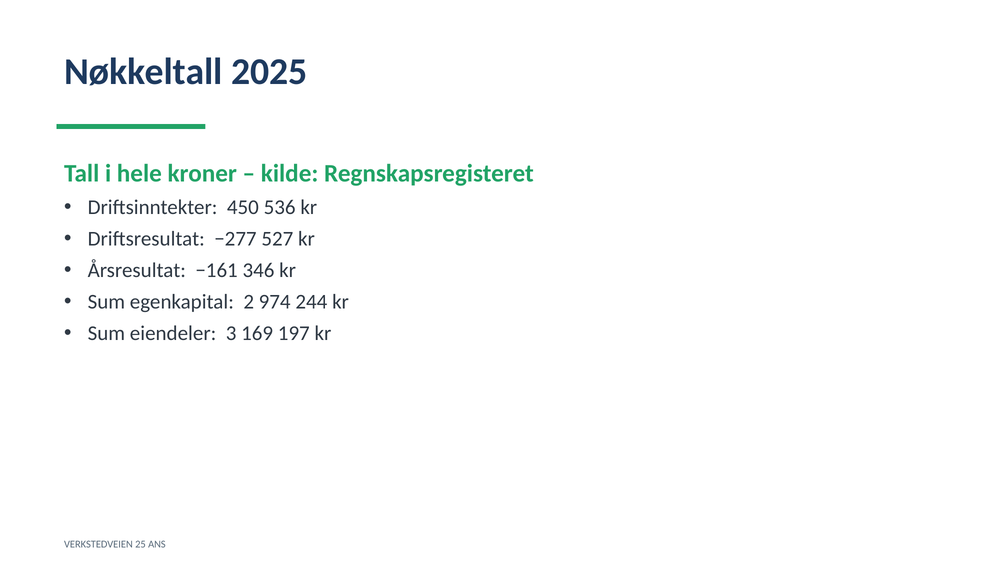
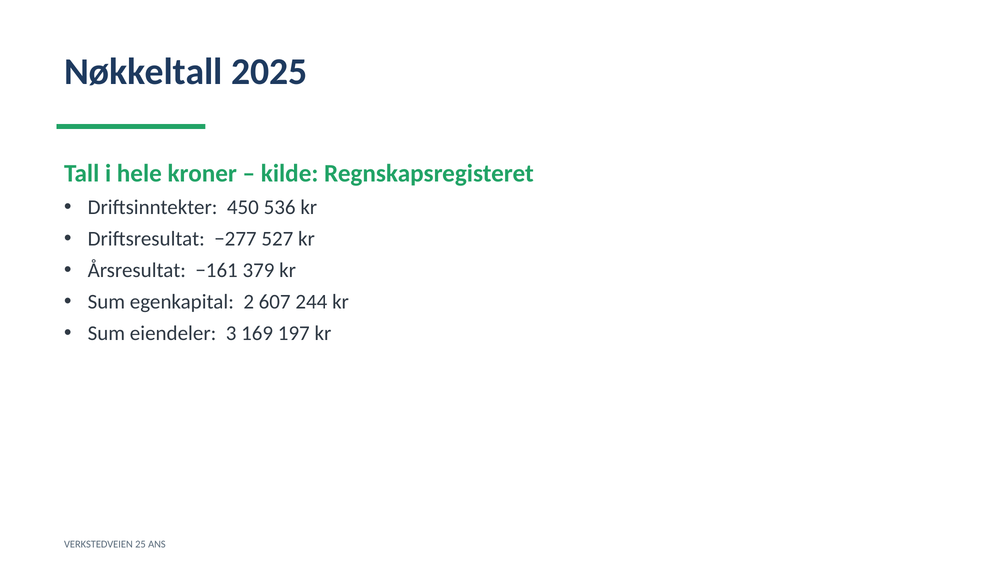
346: 346 -> 379 (258, 270)
974: 974 -> 607 (275, 302)
